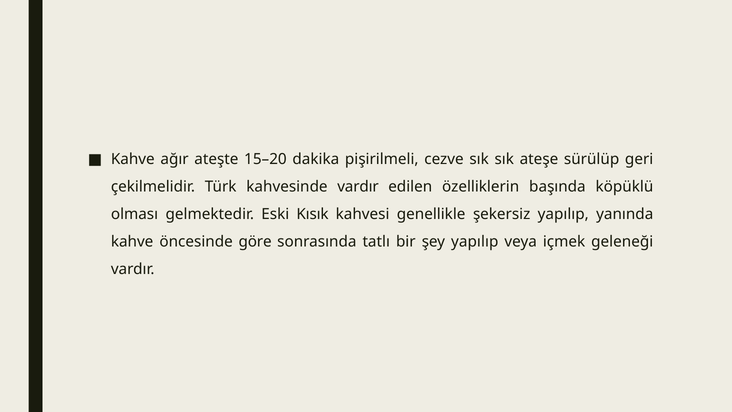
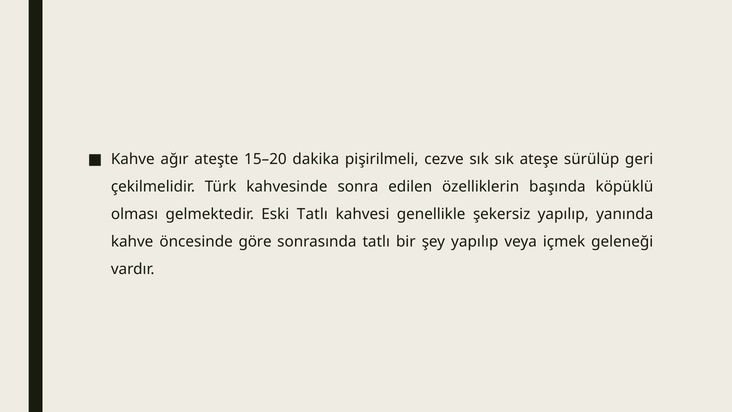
kahvesinde vardır: vardır -> sonra (358, 187)
Eski Kısık: Kısık -> Tatlı (312, 214)
